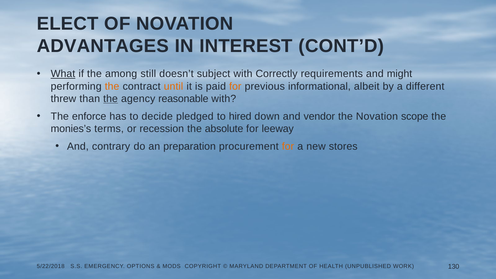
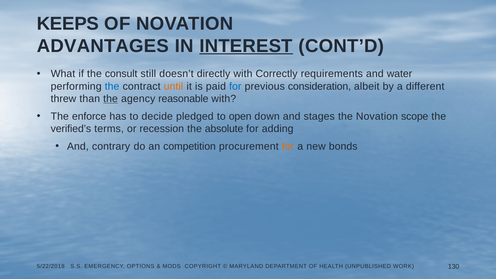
ELECT: ELECT -> KEEPS (68, 24)
INTEREST underline: none -> present (246, 46)
What underline: present -> none (63, 74)
among: among -> consult (121, 74)
subject: subject -> directly (214, 74)
might: might -> water (400, 74)
the colour: orange -> blue (112, 86)
for colour: orange -> blue (235, 86)
informational: informational -> consideration (319, 86)
hired: hired -> open (240, 116)
vendor: vendor -> stages (319, 116)
monies’s: monies’s -> verified’s (71, 129)
leeway: leeway -> adding (278, 129)
preparation: preparation -> competition (190, 146)
stores: stores -> bonds (343, 146)
